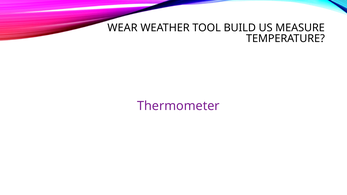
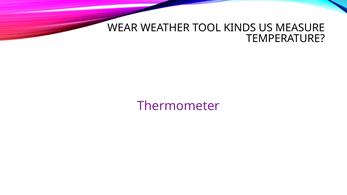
BUILD: BUILD -> KINDS (240, 28)
